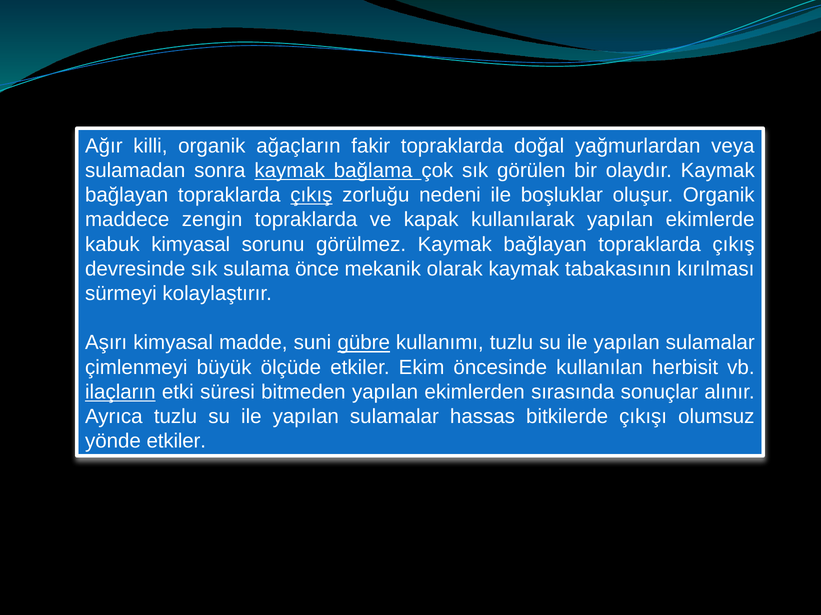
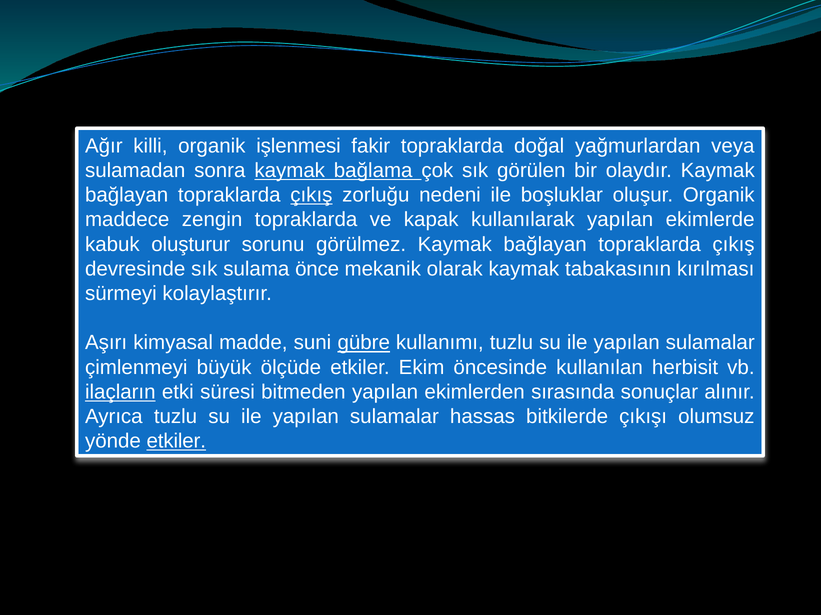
ağaçların: ağaçların -> işlenmesi (299, 146)
kabuk kimyasal: kimyasal -> oluşturur (191, 245)
etkiler underline: none -> present (176, 442)
